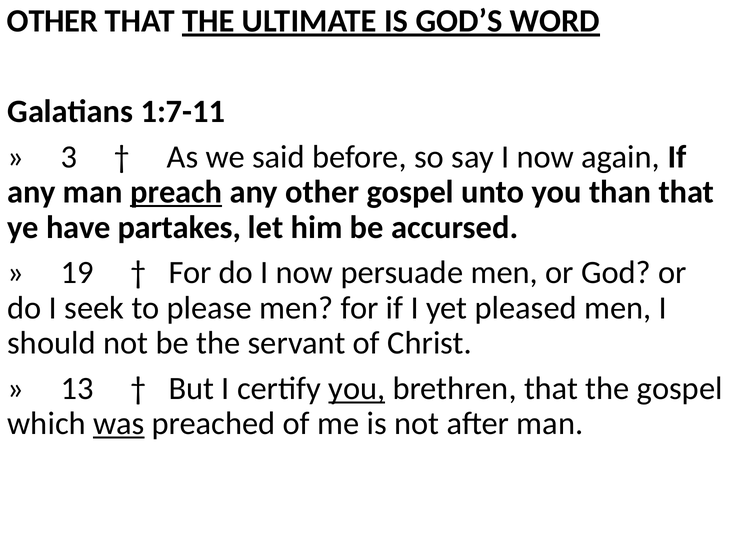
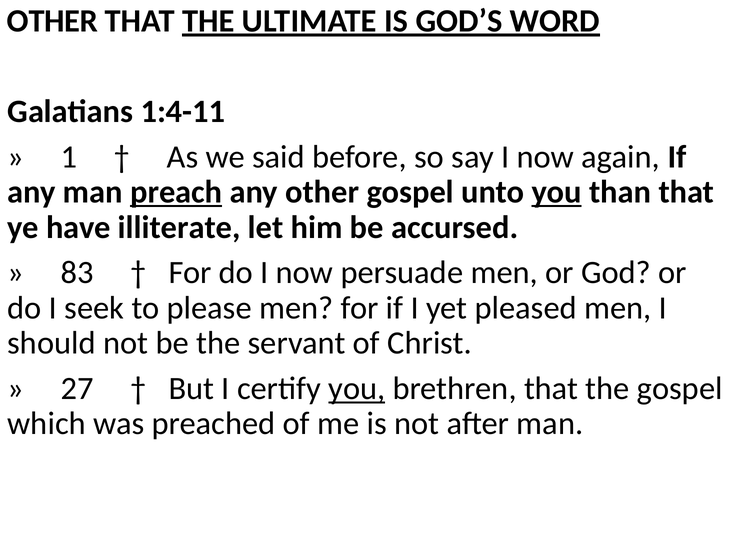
1:7-11: 1:7-11 -> 1:4-11 (183, 112)
3: 3 -> 1 (69, 157)
you underline: none -> present (557, 192)
partakes: partakes -> illiterate (179, 227)
19: 19 -> 83 (77, 272)
13: 13 -> 27 (77, 388)
was underline: present -> none (119, 423)
